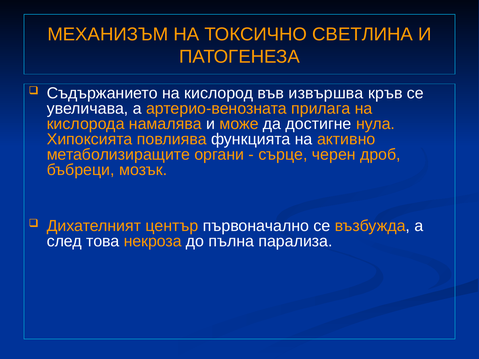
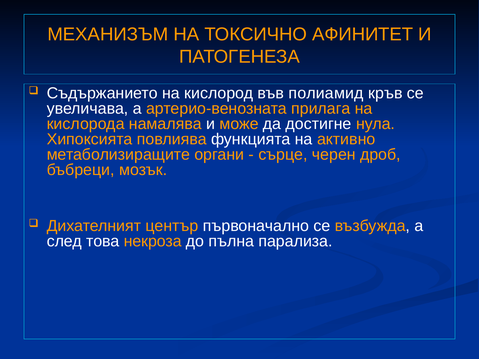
СВЕТЛИНА: СВЕТЛИНА -> АФИНИТЕТ (363, 34)
извършва: извършва -> полиамид (326, 93)
